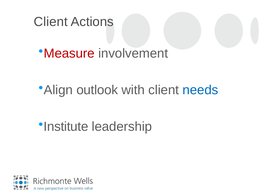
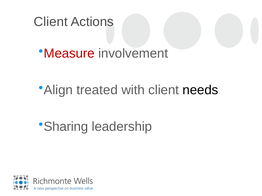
outlook: outlook -> treated (97, 90)
needs colour: blue -> black (200, 90)
Institute: Institute -> Sharing (66, 127)
